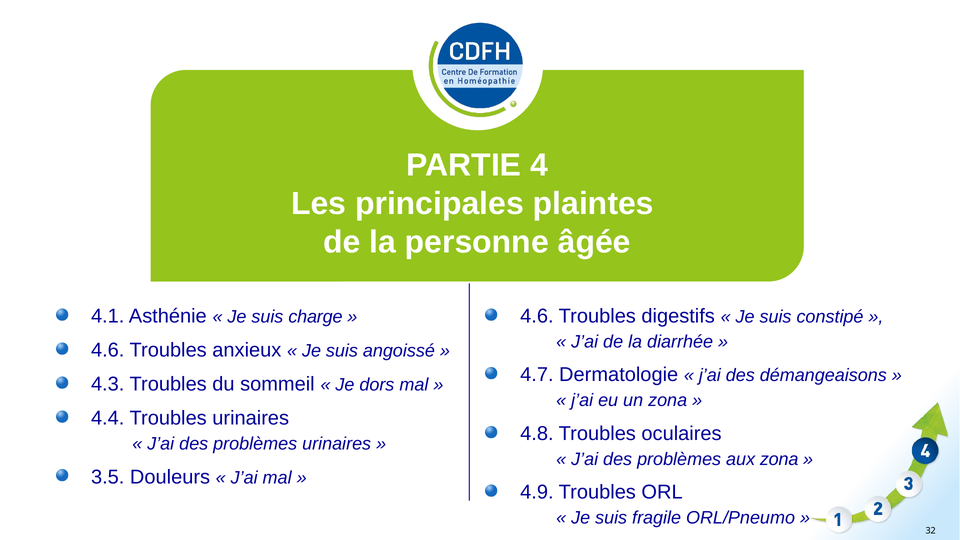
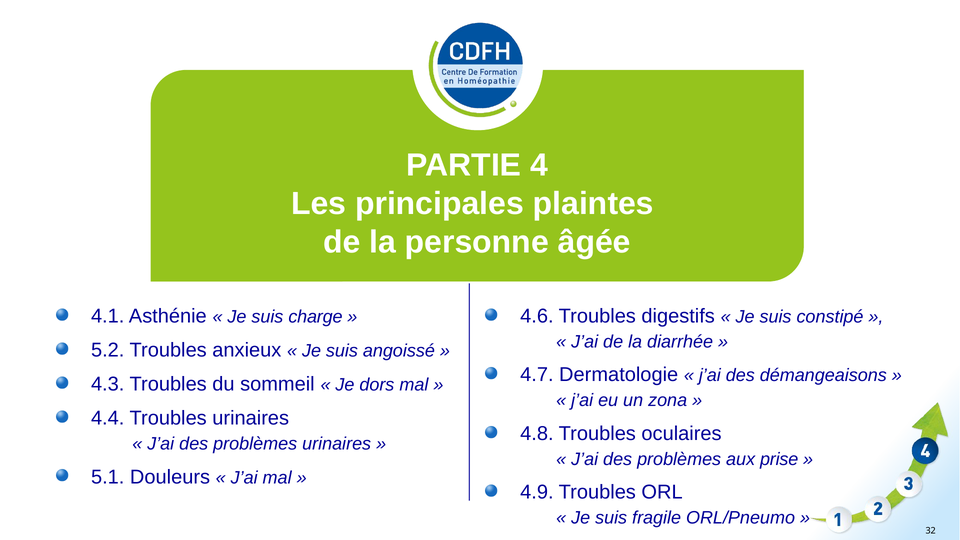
4.6: 4.6 -> 5.2 (108, 350)
aux zona: zona -> prise (779, 459)
3.5: 3.5 -> 5.1 (108, 477)
